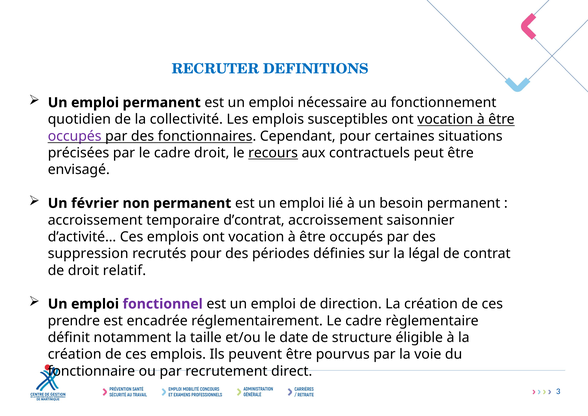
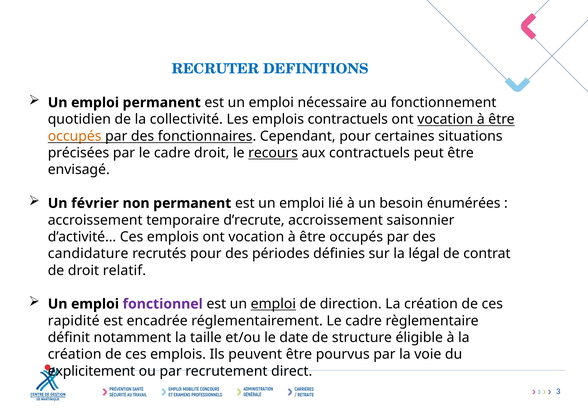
emplois susceptibles: susceptibles -> contractuels (348, 119)
occupés colour: purple -> orange (75, 136)
besoin permanent: permanent -> énumérées (464, 203)
d’contrat: d’contrat -> d’recrute (254, 220)
suppression: suppression -> candidature (88, 253)
emploi underline: none -> present (273, 304)
prendre: prendre -> rapidité (74, 321)
fonctionnaire: fonctionnaire -> explicitement (91, 371)
